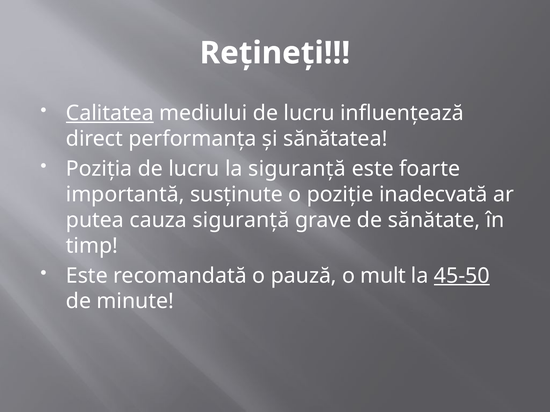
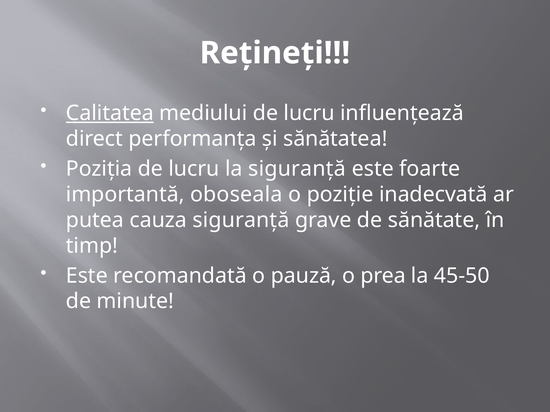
susținute: susținute -> oboseala (236, 195)
mult: mult -> prea (383, 276)
45-50 underline: present -> none (462, 276)
